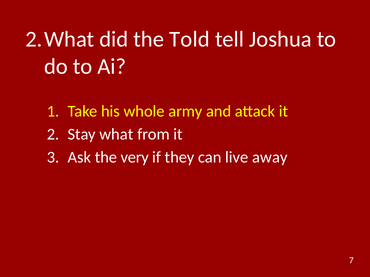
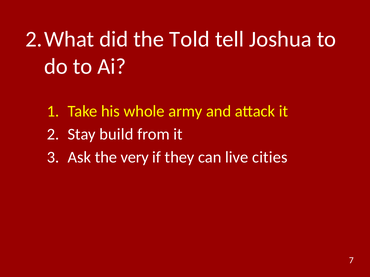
what: what -> build (116, 135)
away: away -> cities (270, 158)
